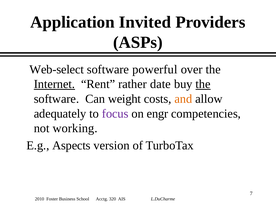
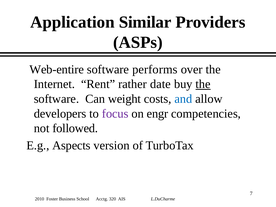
Invited: Invited -> Similar (145, 22)
Web-select: Web-select -> Web-entire (57, 69)
powerful: powerful -> performs (155, 69)
Internet underline: present -> none (54, 84)
and colour: orange -> blue (183, 99)
adequately: adequately -> developers (60, 114)
working: working -> followed (75, 128)
